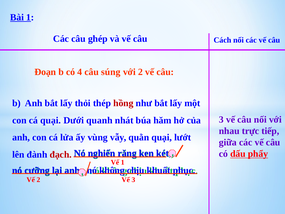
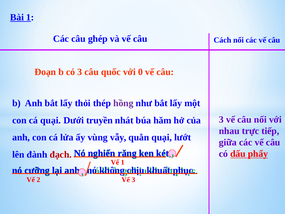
có 4: 4 -> 3 (80, 72)
súng: súng -> quốc (111, 72)
với 2: 2 -> 0 (140, 72)
hồng colour: red -> purple (123, 103)
quanh: quanh -> truyền (99, 120)
